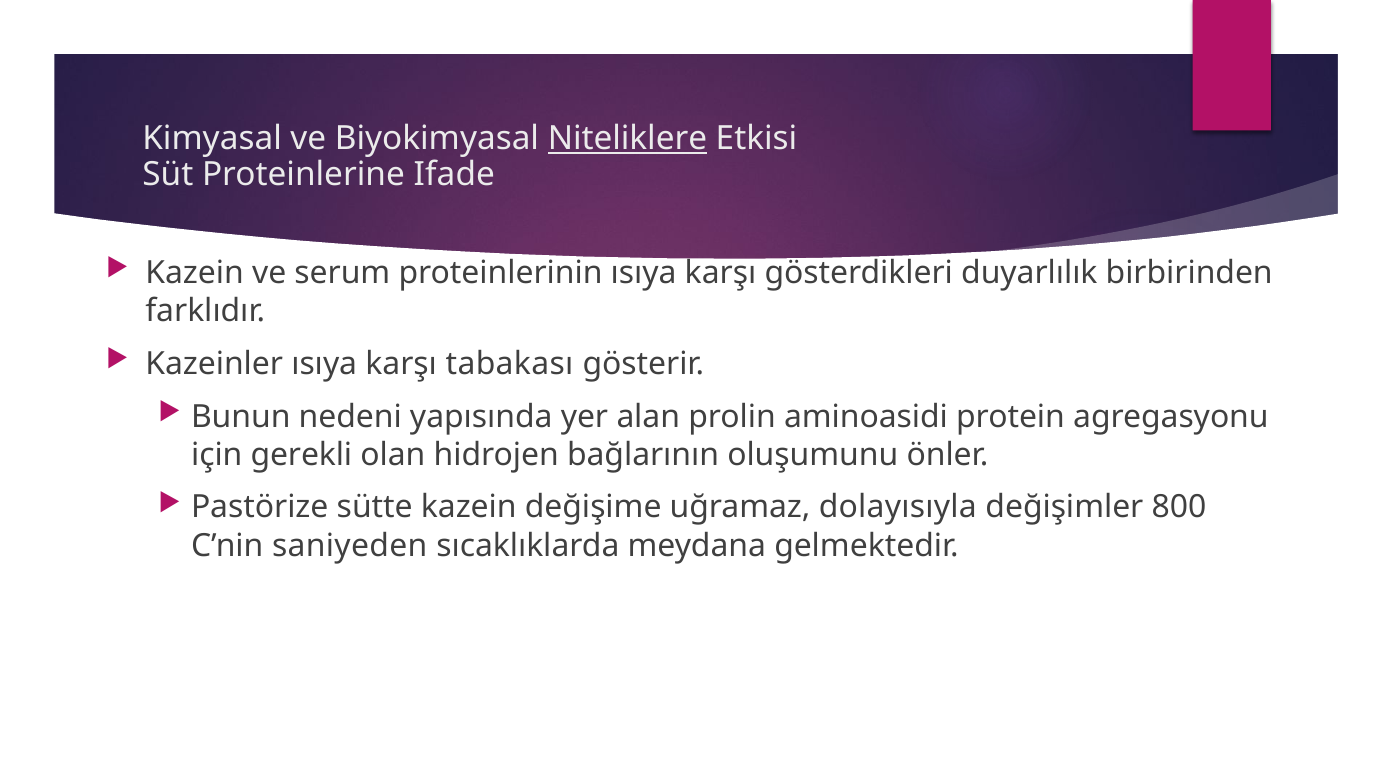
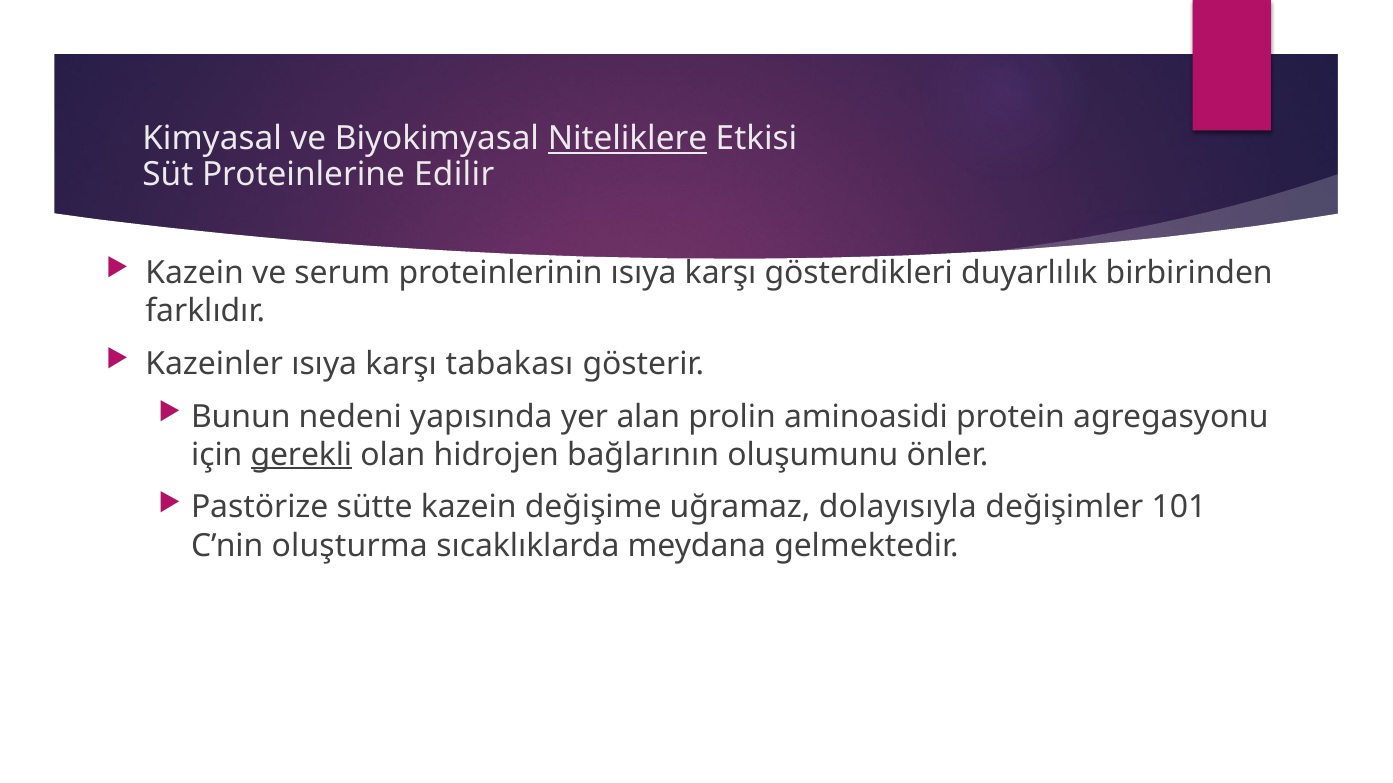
Ifade: Ifade -> Edilir (454, 175)
gerekli underline: none -> present (301, 455)
800: 800 -> 101 (1179, 508)
saniyeden: saniyeden -> oluşturma (350, 546)
